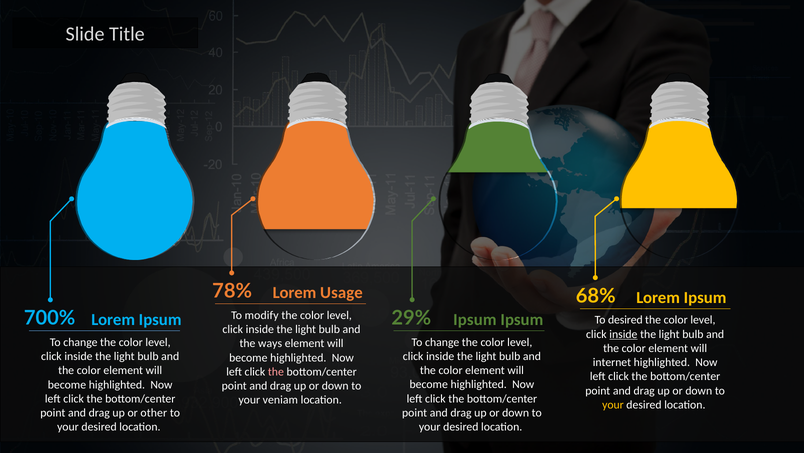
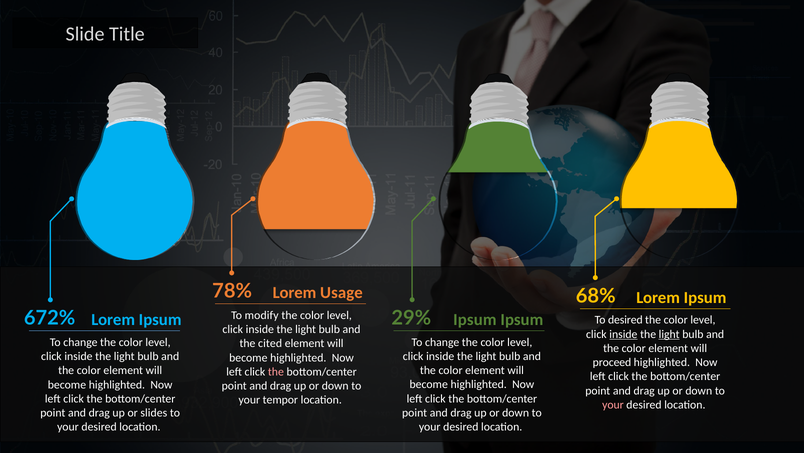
700%: 700% -> 672% (50, 318)
light underline: none -> present (669, 334)
ways: ways -> cited (270, 343)
internet: internet -> proceed (612, 362)
veniam: veniam -> tempor (280, 399)
your colour: yellow -> pink (613, 404)
other: other -> slides (154, 412)
